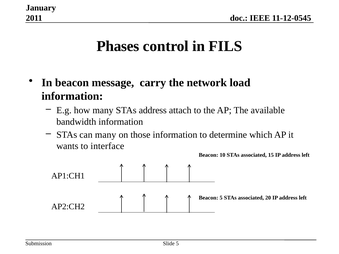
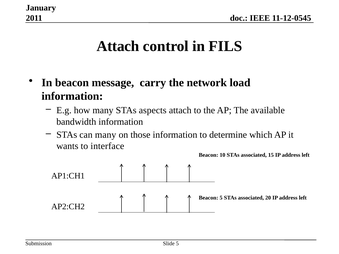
Phases: Phases -> Attach (118, 46)
STAs address: address -> aspects (153, 110)
